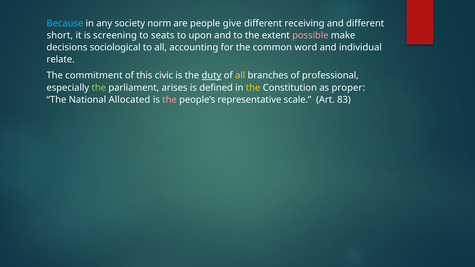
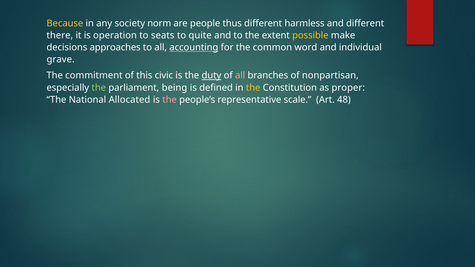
Because colour: light blue -> yellow (65, 23)
give: give -> thus (232, 23)
receiving: receiving -> harmless (305, 23)
short: short -> there (60, 35)
screening: screening -> operation (115, 35)
upon: upon -> quite (200, 35)
possible colour: pink -> yellow (310, 35)
sociological: sociological -> approaches (115, 48)
accounting underline: none -> present (194, 48)
relate: relate -> grave (61, 60)
all colour: yellow -> pink (240, 76)
professional: professional -> nonpartisan (330, 76)
arises: arises -> being (174, 88)
83: 83 -> 48 (344, 100)
